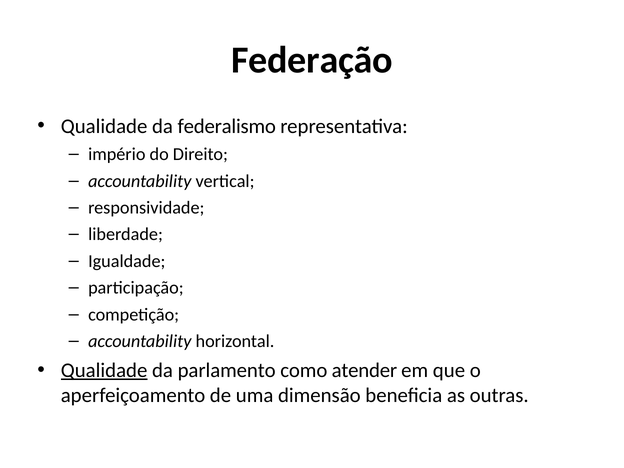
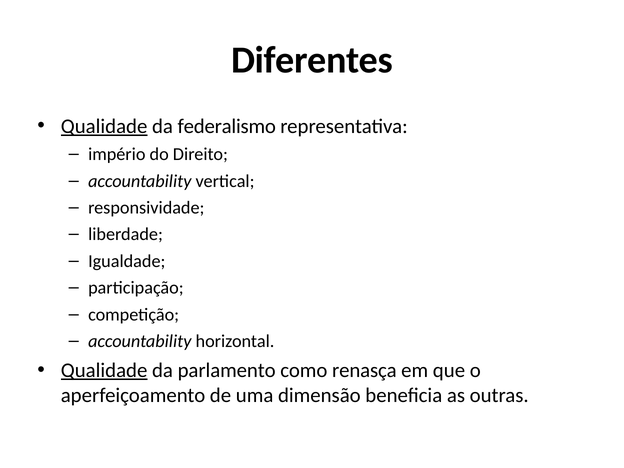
Federação: Federação -> Diferentes (312, 60)
Qualidade underline: none -> present (104, 126)
atender: atender -> renasça (364, 370)
